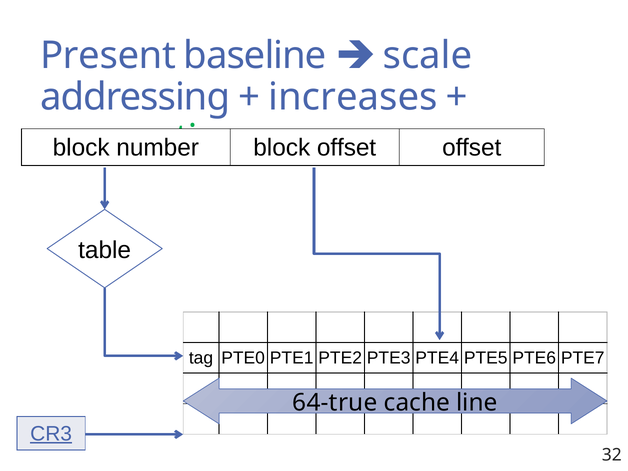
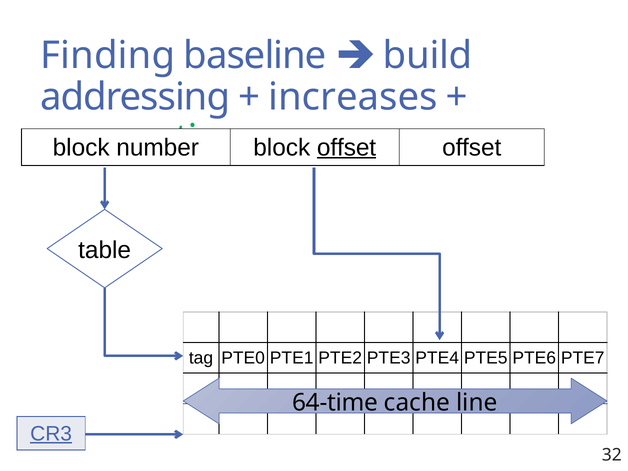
Present: Present -> Finding (108, 56)
scale: scale -> build (428, 56)
offset underline: none -> present (347, 147)
64-true: 64-true -> 64-time (335, 403)
